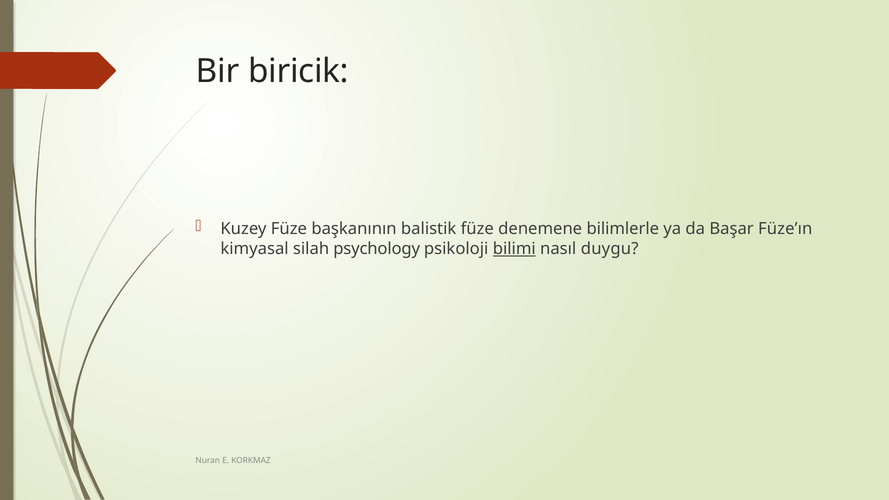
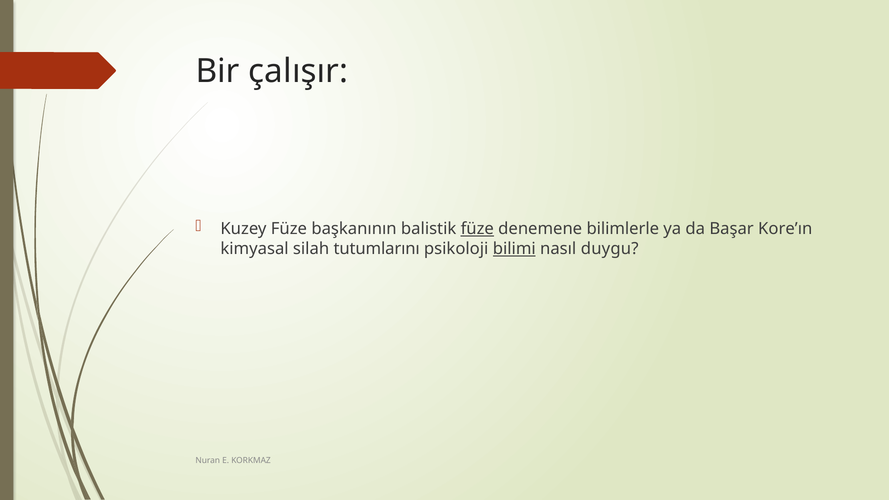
biricik: biricik -> çalışır (298, 71)
füze underline: none -> present (477, 229)
Füze’ın: Füze’ın -> Kore’ın (785, 229)
psychology: psychology -> tutumlarını (377, 249)
